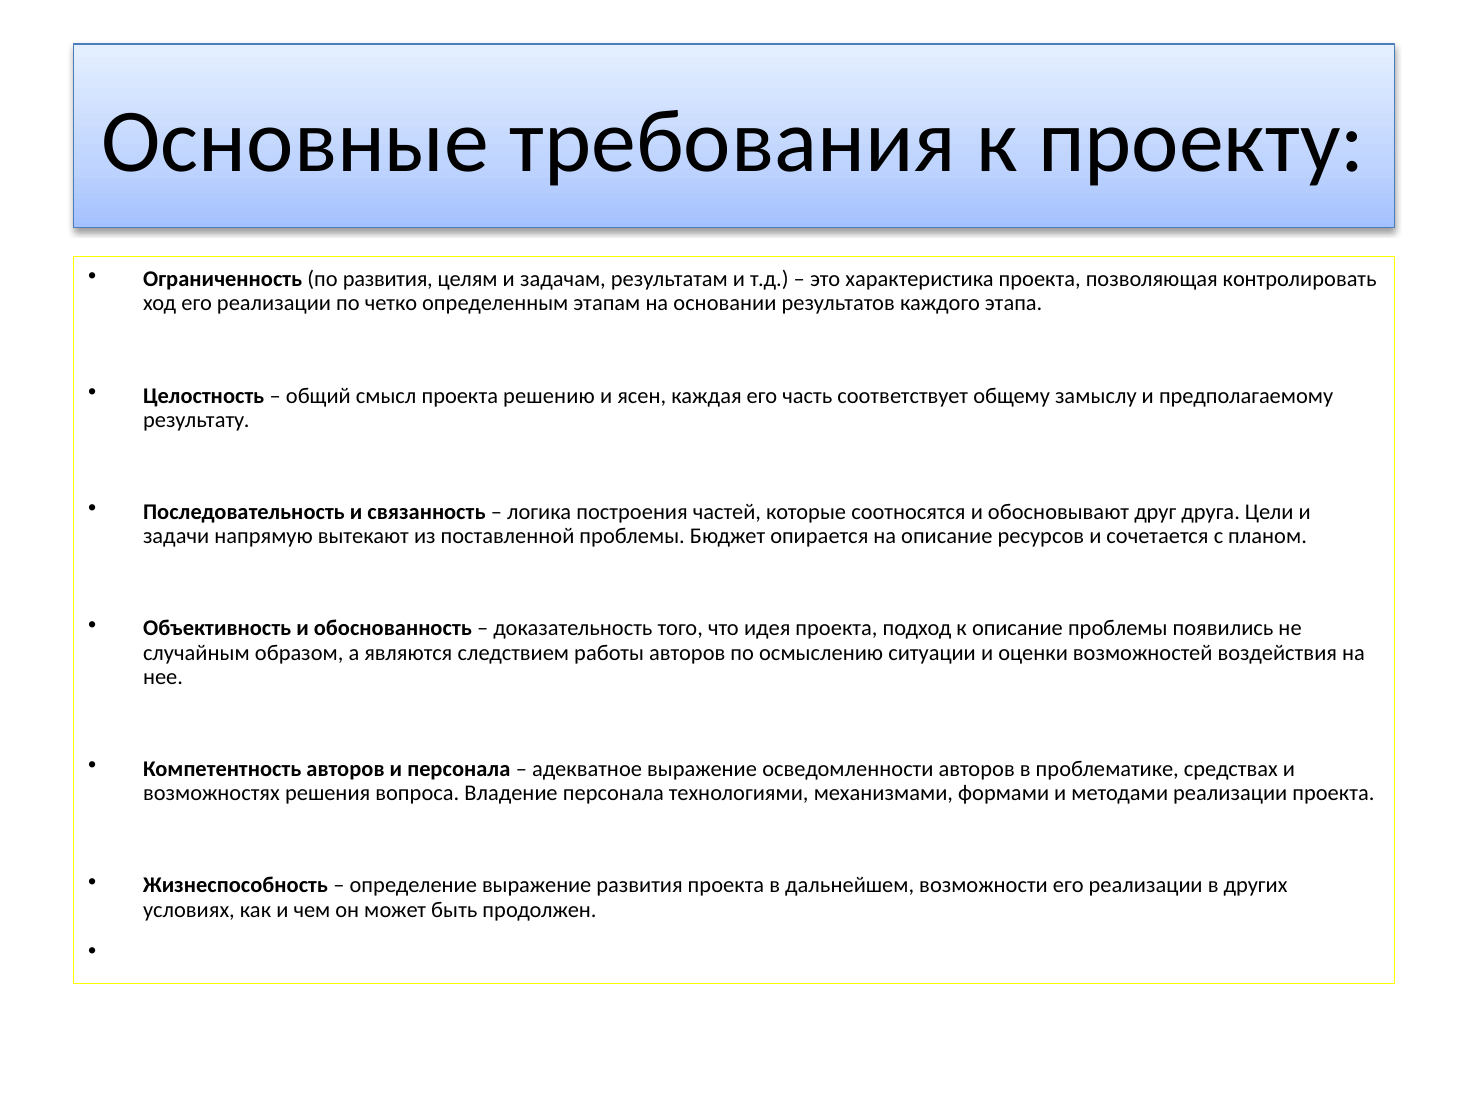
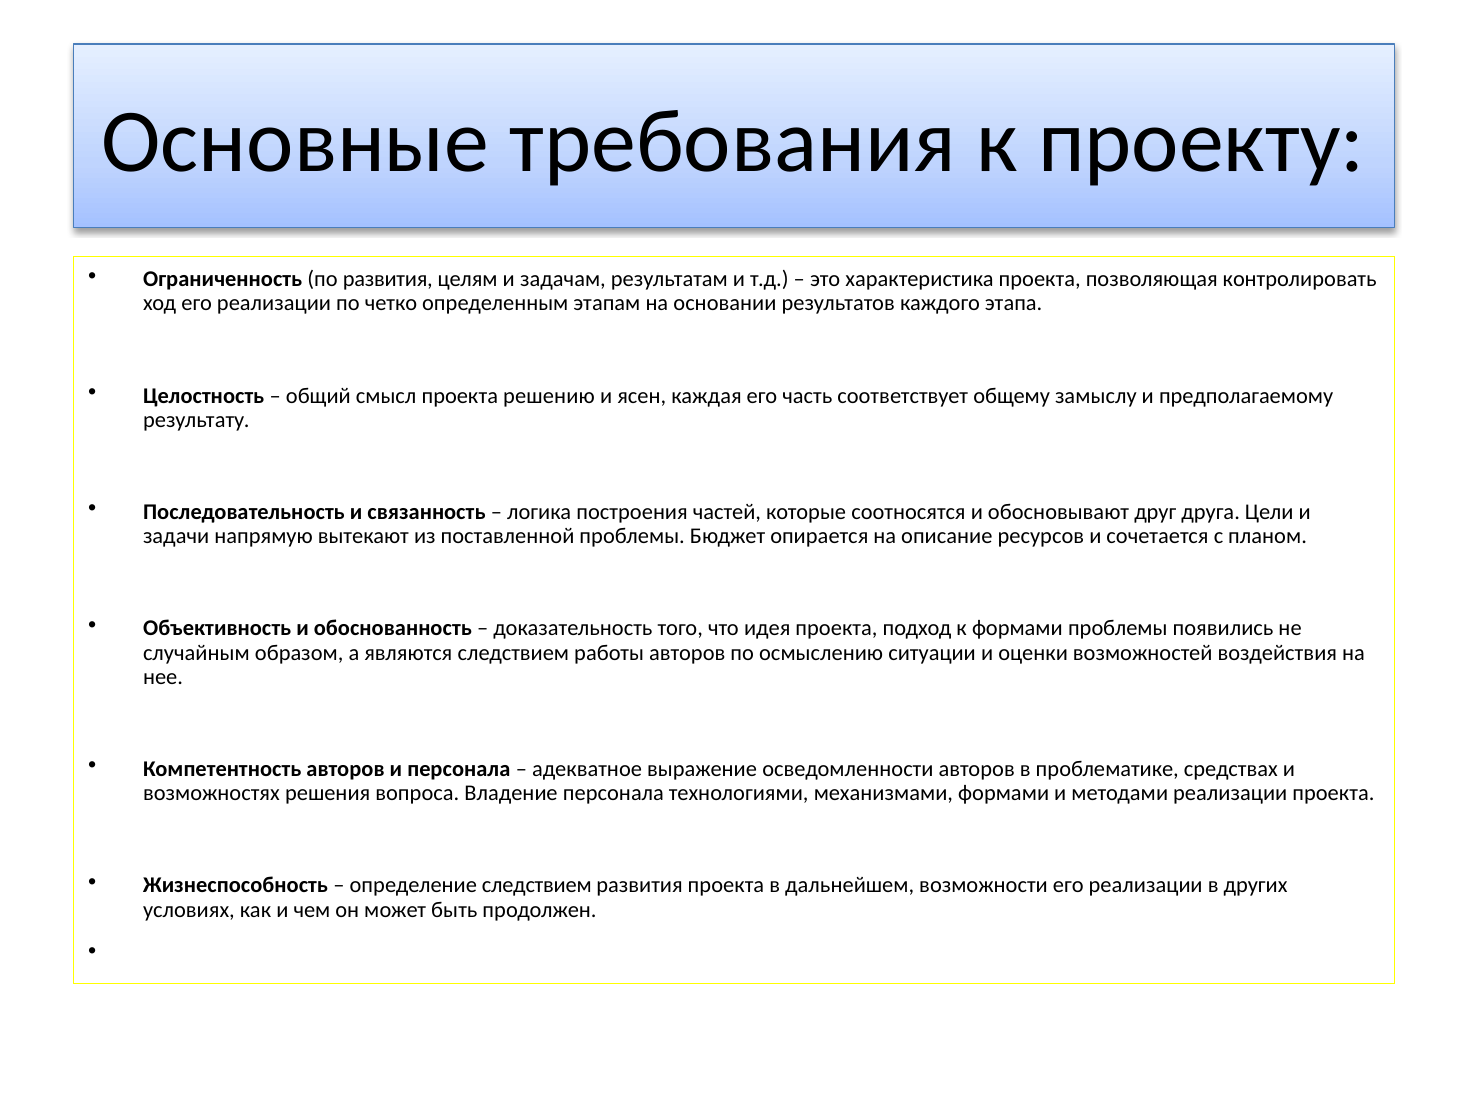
к описание: описание -> формами (1017, 628)
определение выражение: выражение -> следствием (537, 885)
